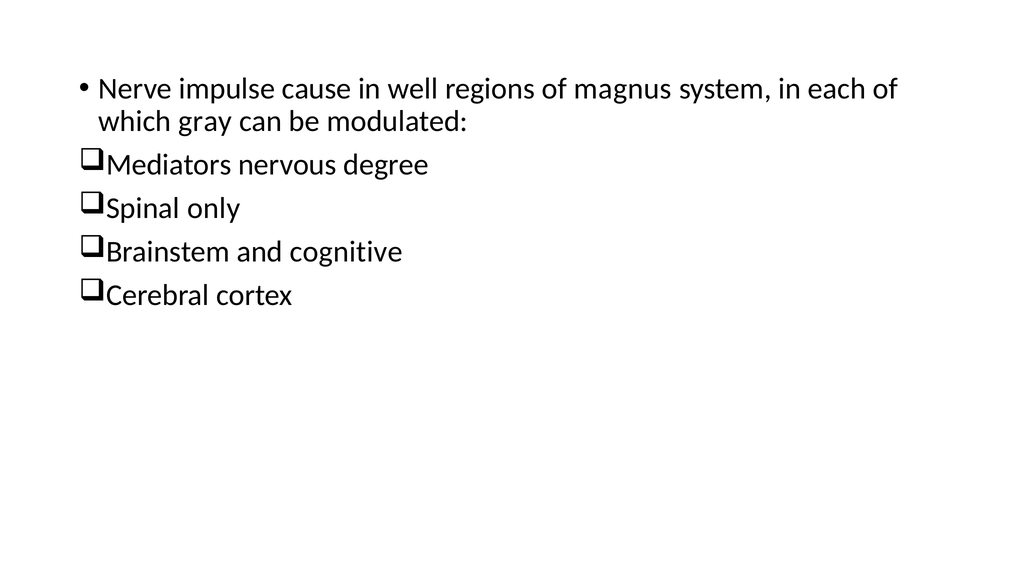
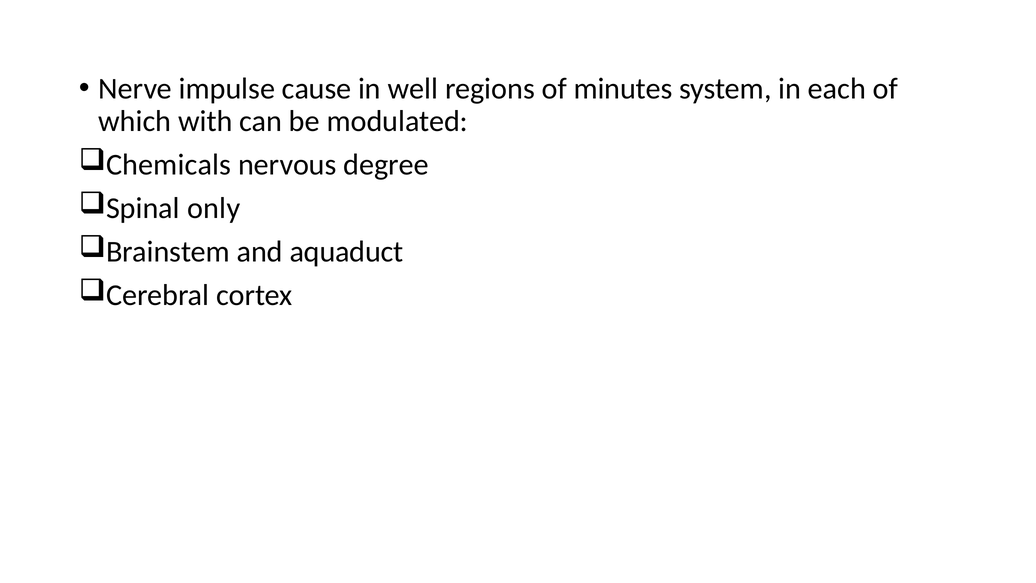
magnus: magnus -> minutes (623, 89)
gray: gray -> with (205, 121)
Mediators: Mediators -> Chemicals (169, 165)
cognitive: cognitive -> aquaduct (346, 252)
